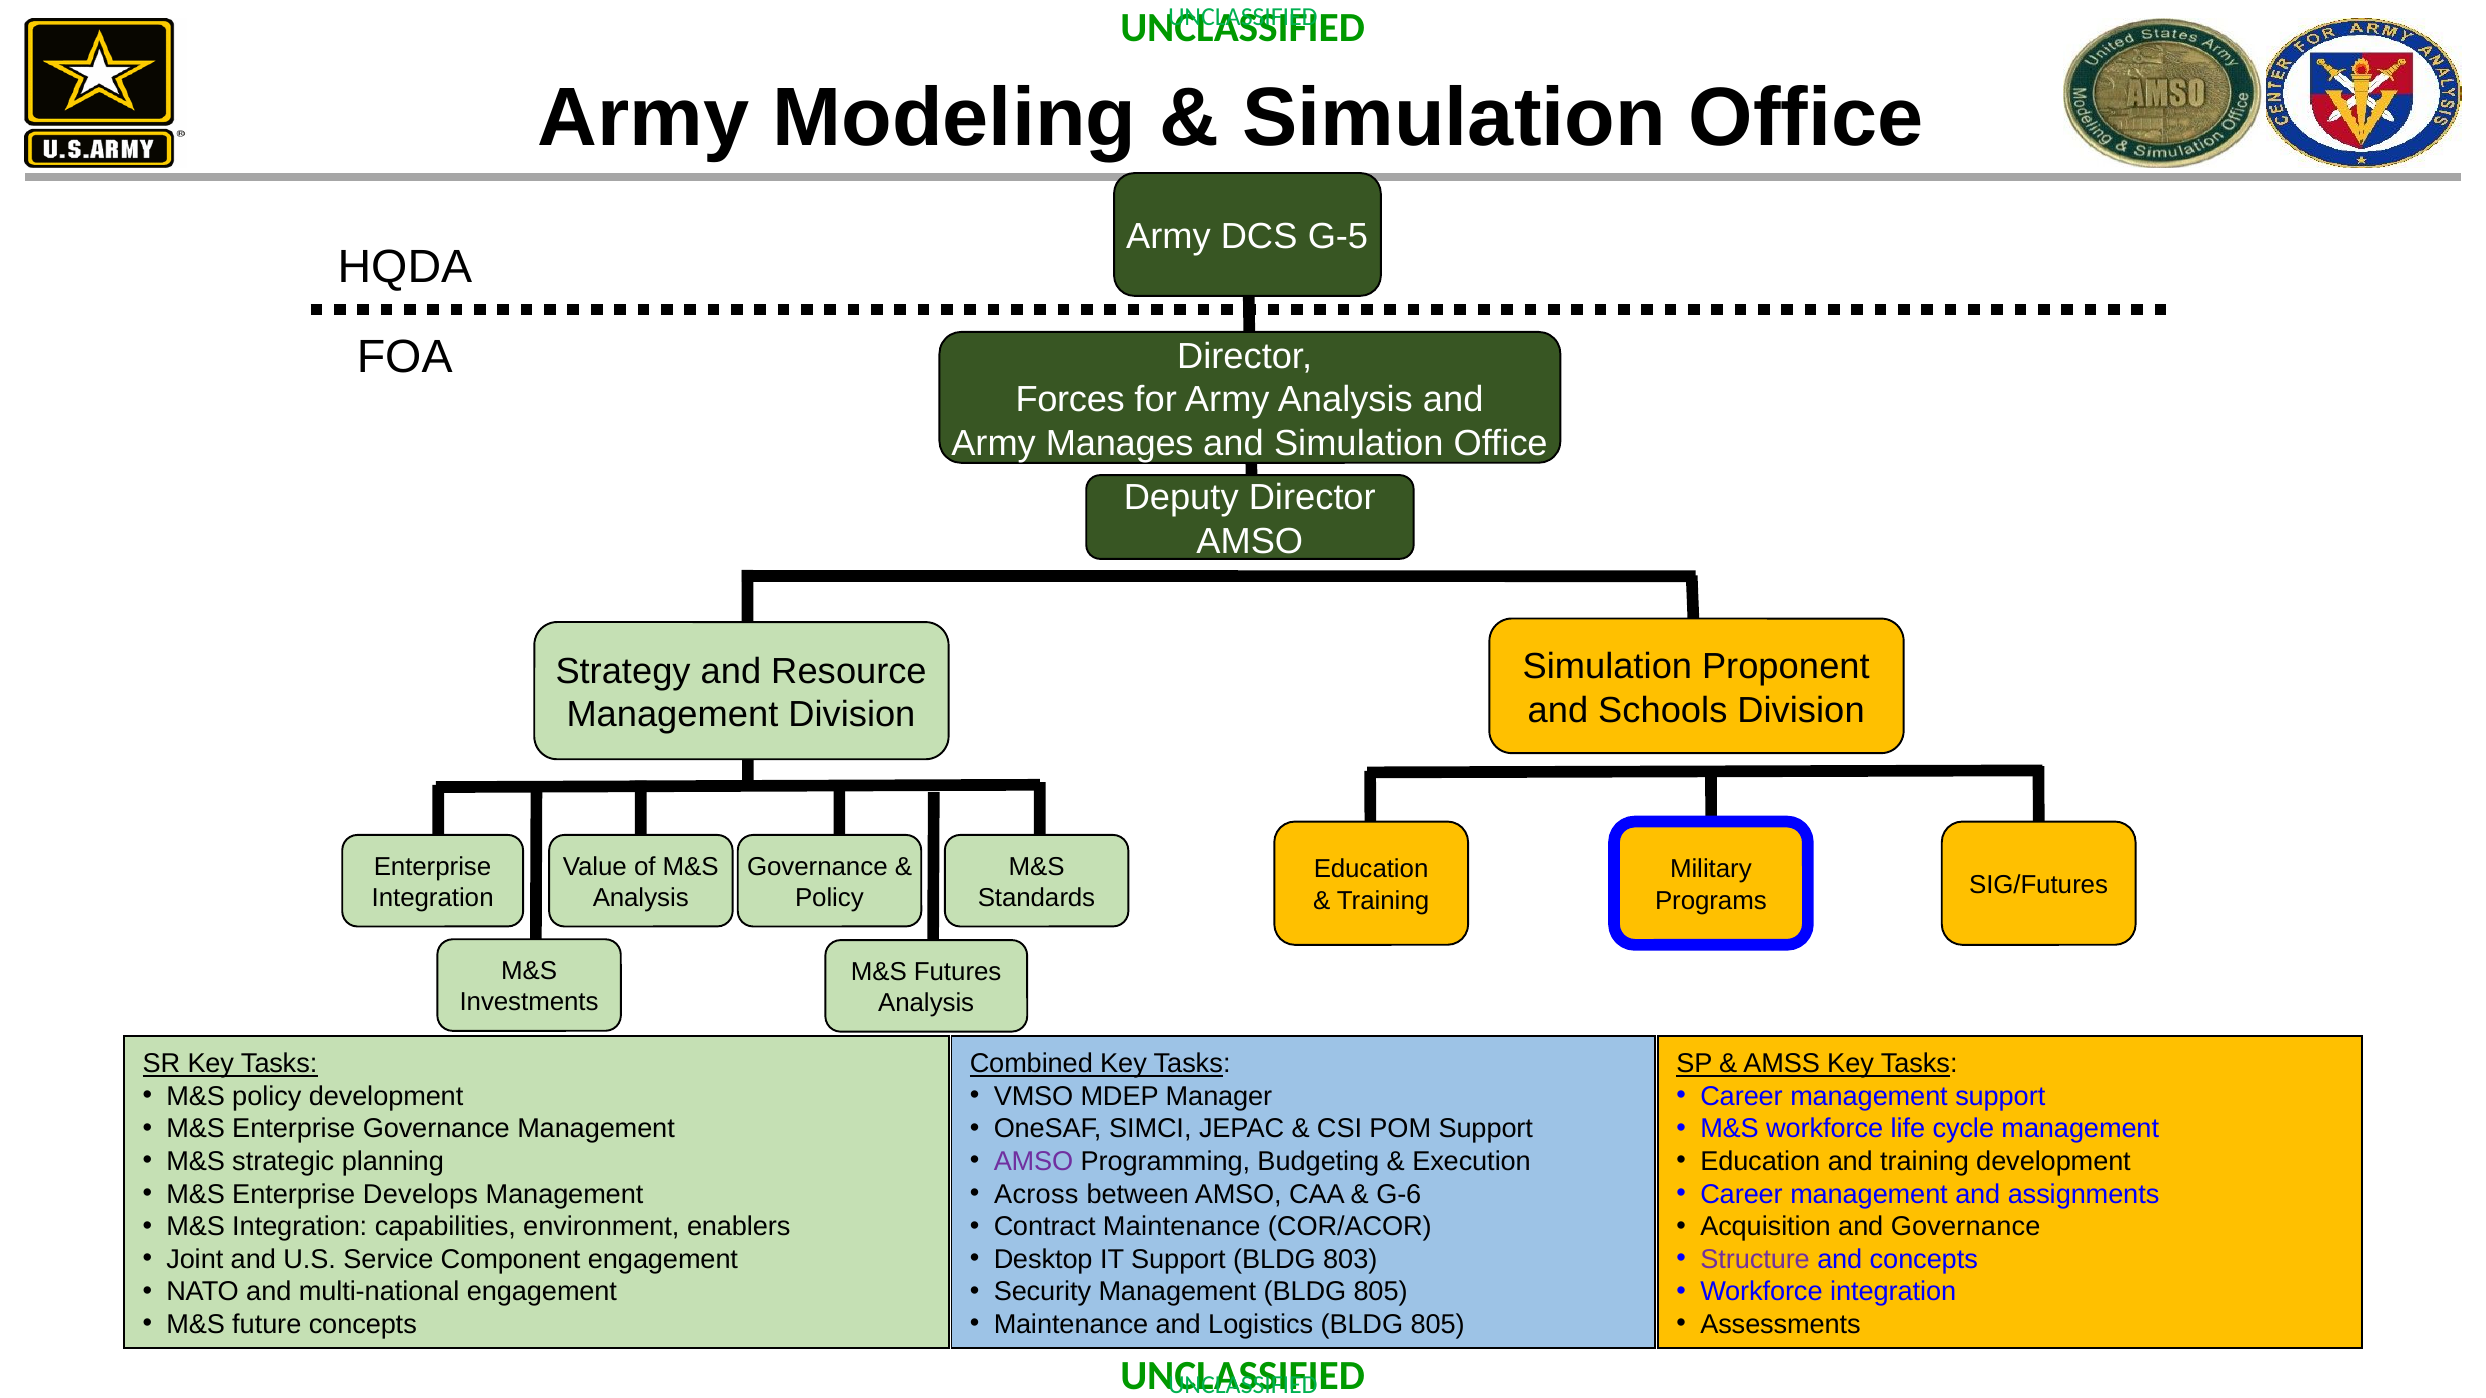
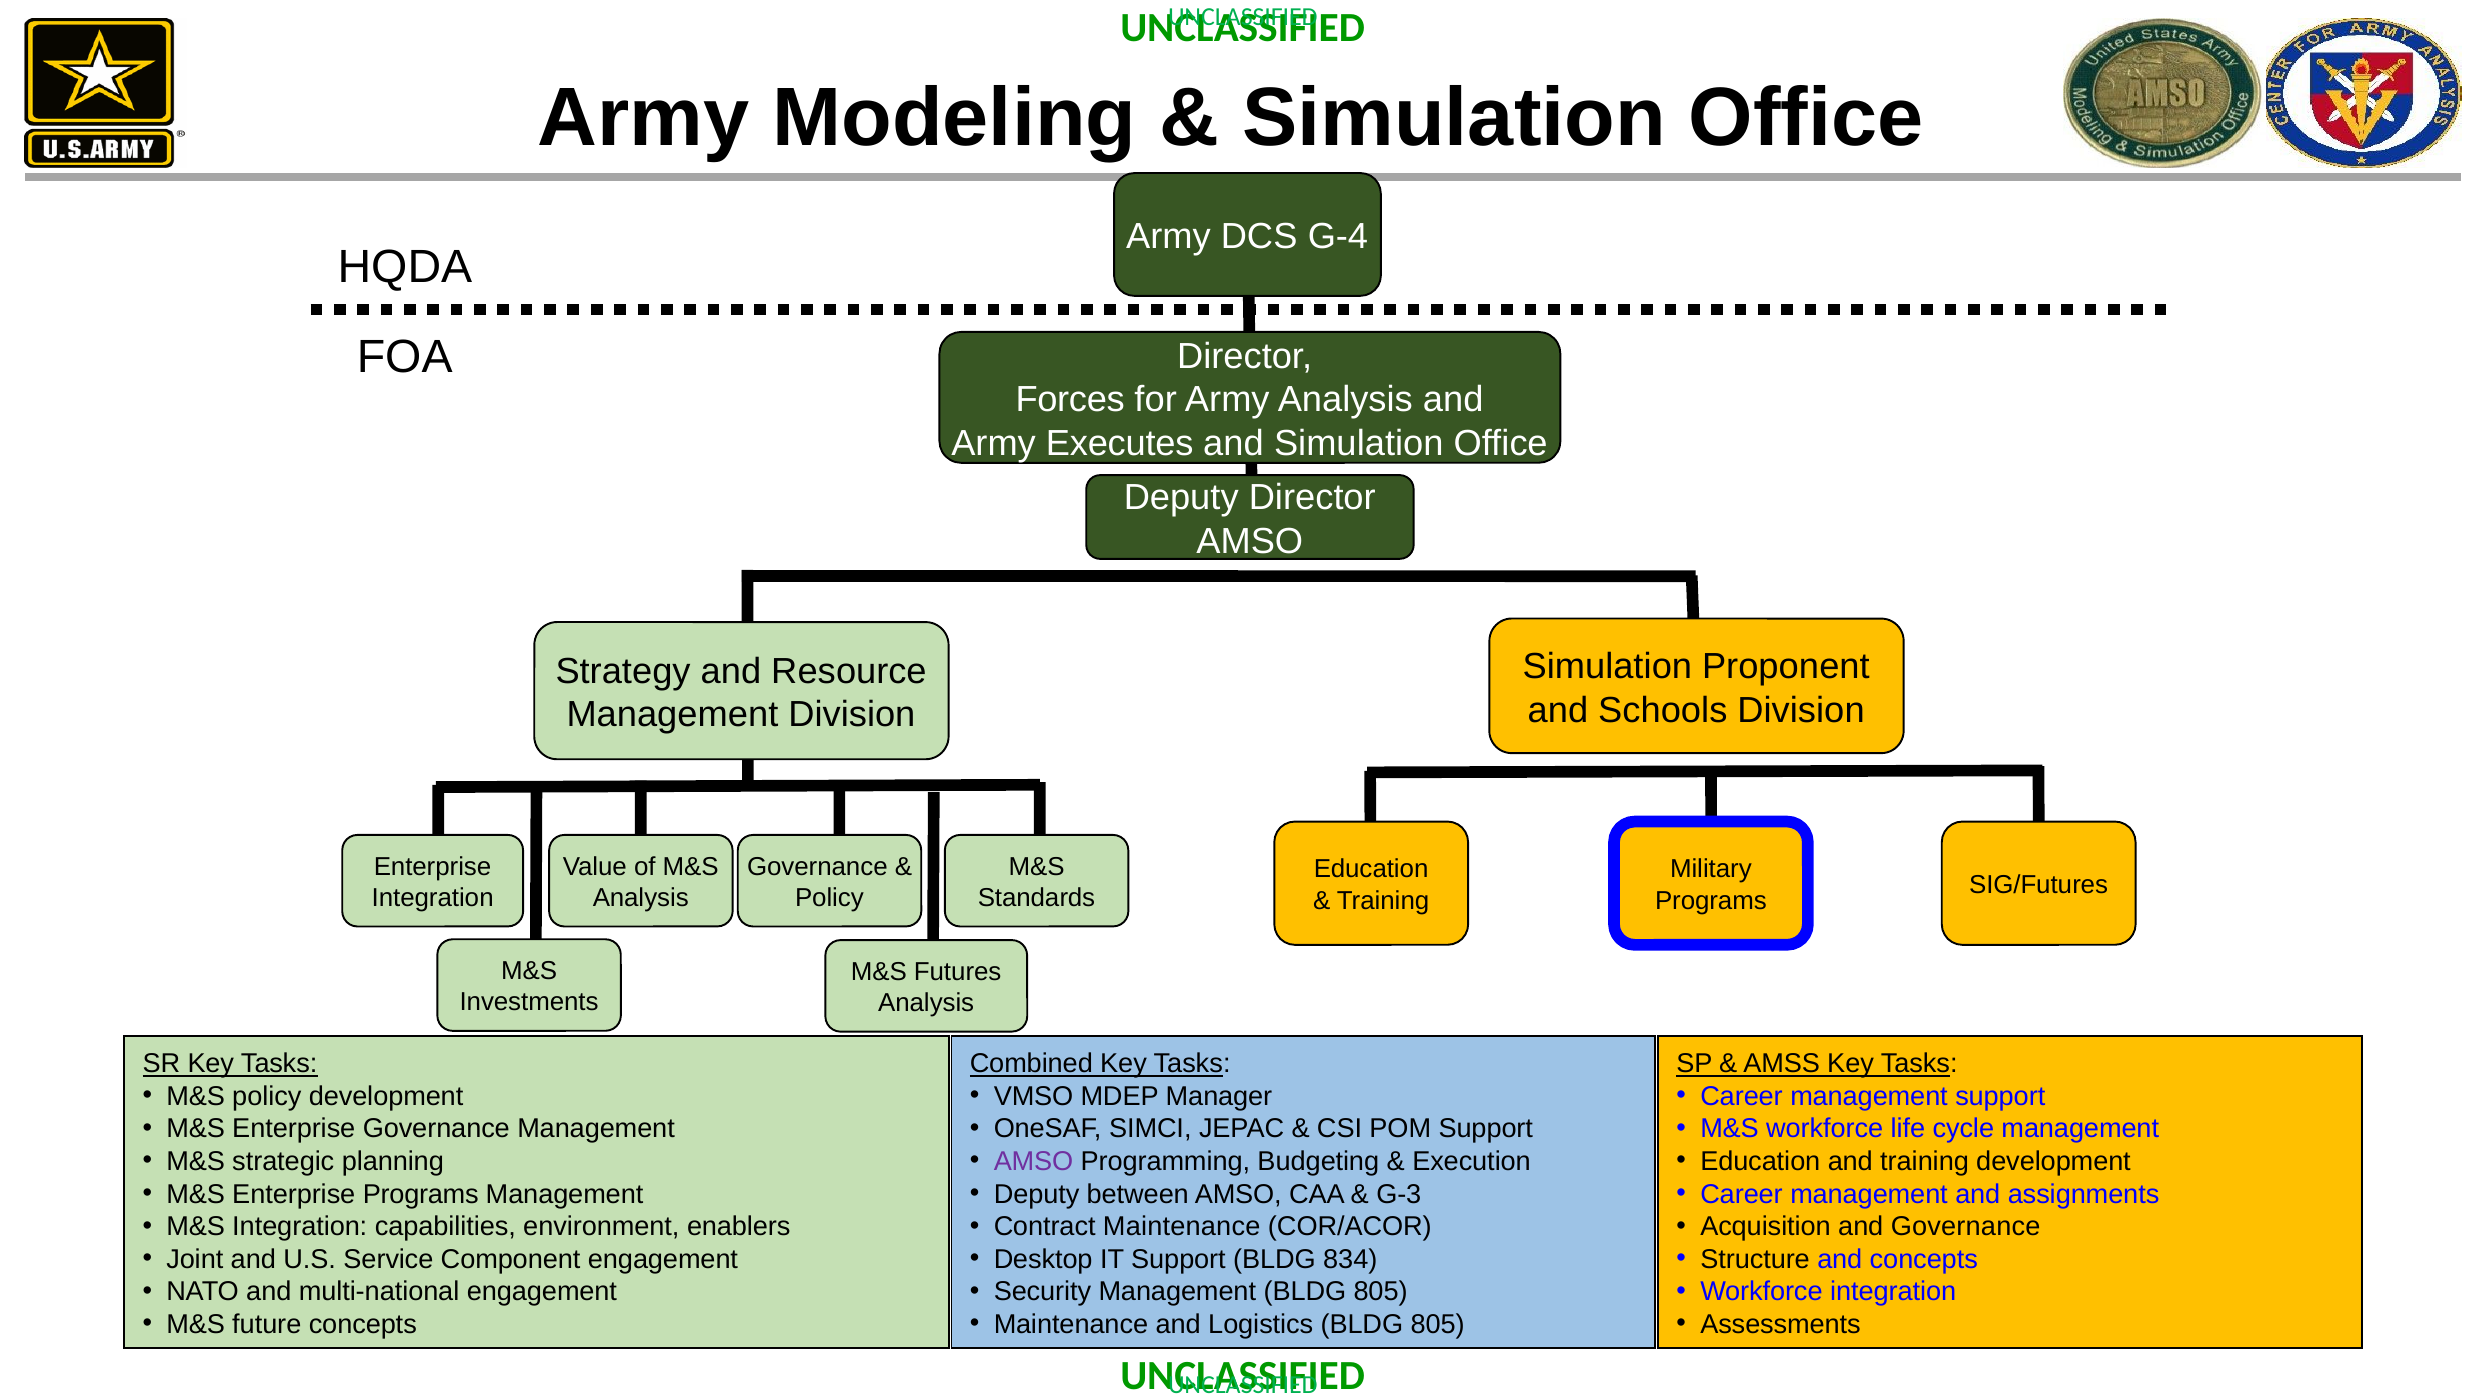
G-5: G-5 -> G-4 (1338, 237)
Manages: Manages -> Executes (1120, 444)
Enterprise Develops: Develops -> Programs (421, 1194)
Across: Across -> Deputy (1037, 1194)
G-6: G-6 -> G-3 (1399, 1194)
803: 803 -> 834 (1350, 1260)
Structure colour: purple -> black (1755, 1260)
